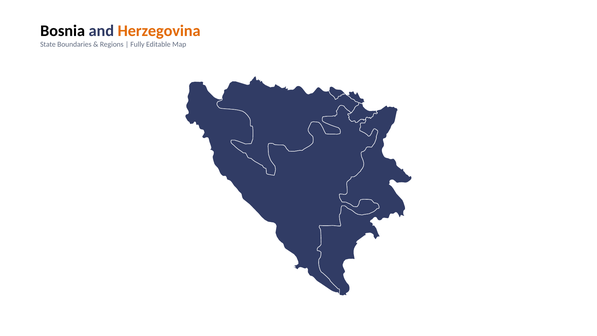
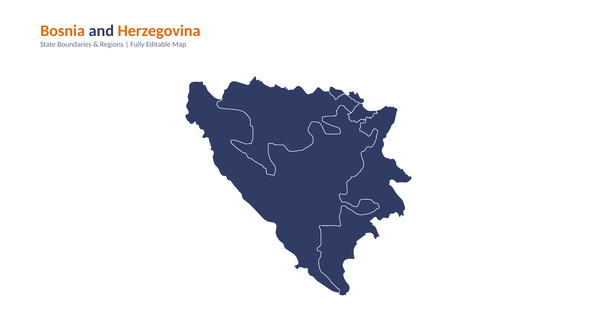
Bosnia colour: black -> orange (63, 31)
